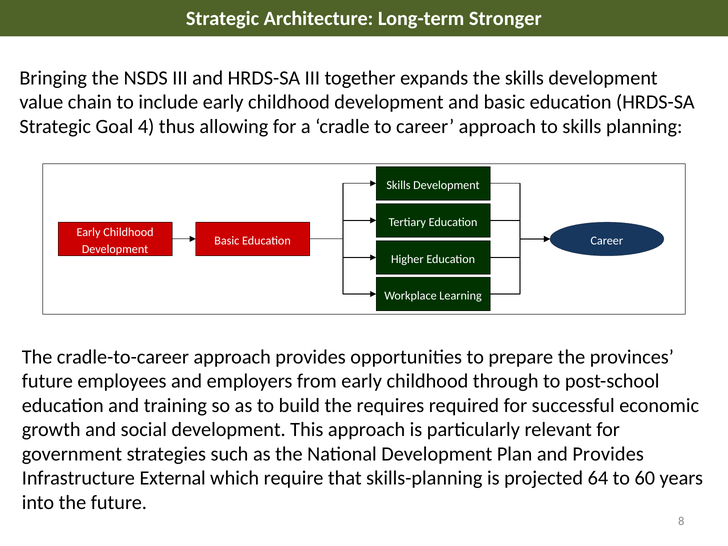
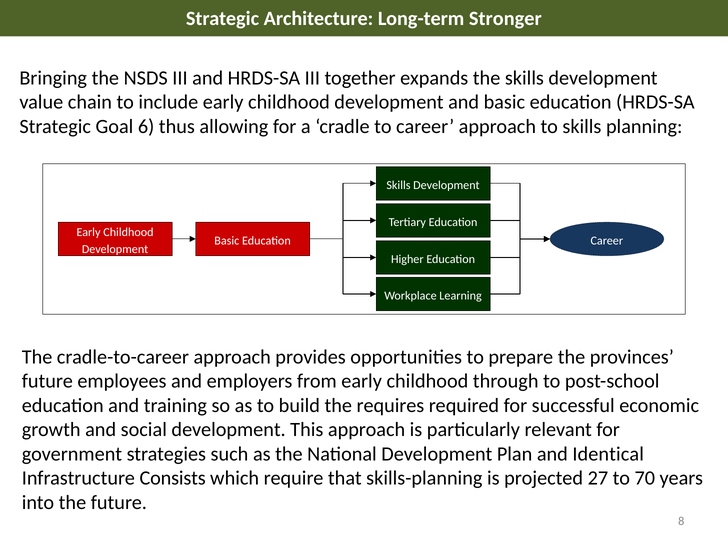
4: 4 -> 6 (146, 126)
and Provides: Provides -> Identical (608, 454)
External: External -> Consists (173, 478)
64: 64 -> 27 (598, 478)
60: 60 -> 70 (645, 478)
